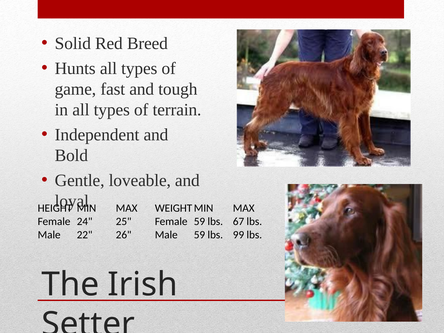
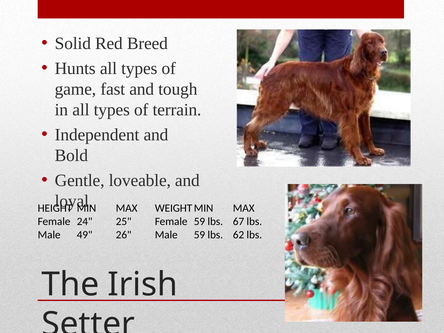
22: 22 -> 49 (85, 235)
99: 99 -> 62 (239, 235)
